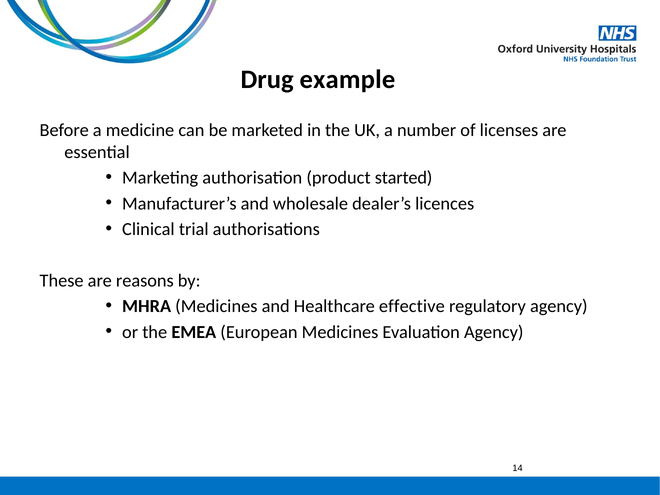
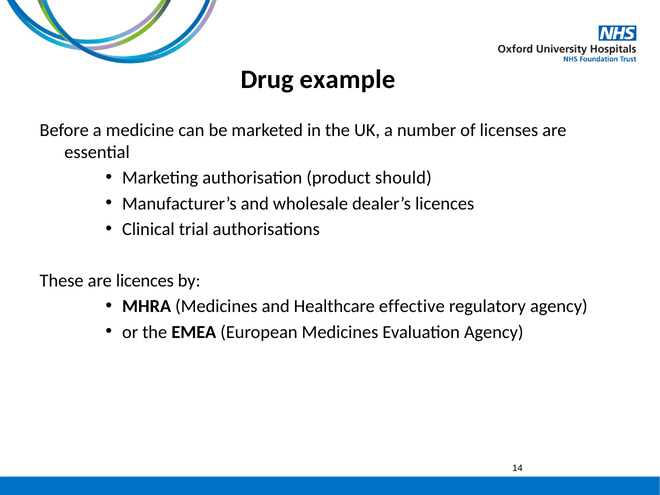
started: started -> should (403, 178)
are reasons: reasons -> licences (145, 281)
